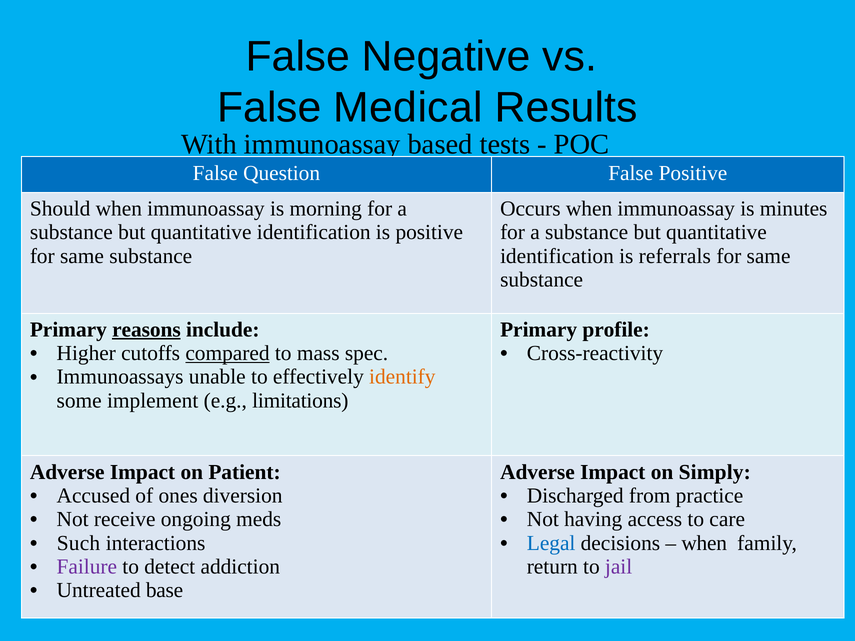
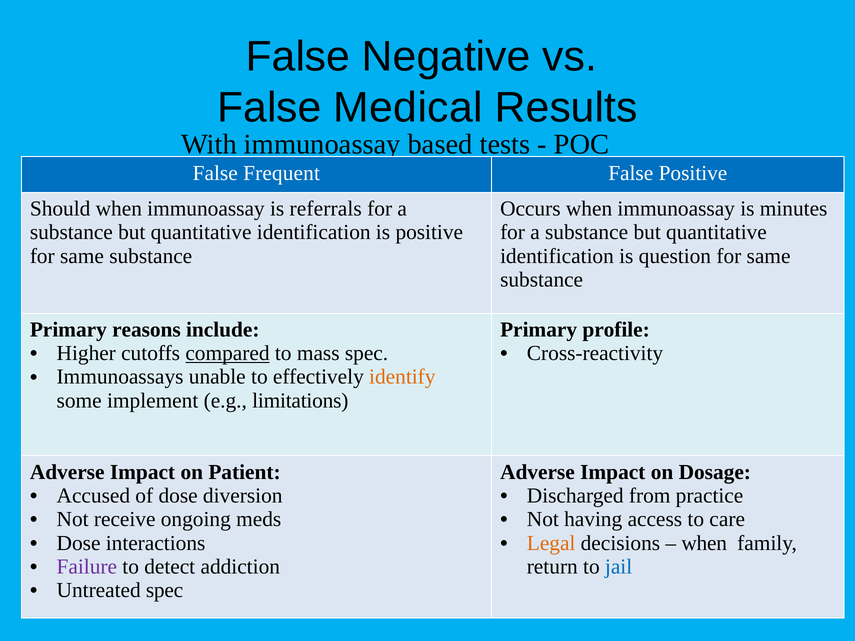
Question: Question -> Frequent (282, 173)
morning: morning -> referrals (326, 209)
referrals: referrals -> question (675, 256)
reasons underline: present -> none (146, 330)
Simply: Simply -> Dosage (715, 472)
of ones: ones -> dose (178, 496)
Such: Such -> Dose (79, 543)
Legal colour: blue -> orange (551, 543)
jail colour: purple -> blue (619, 567)
Untreated base: base -> spec (165, 591)
